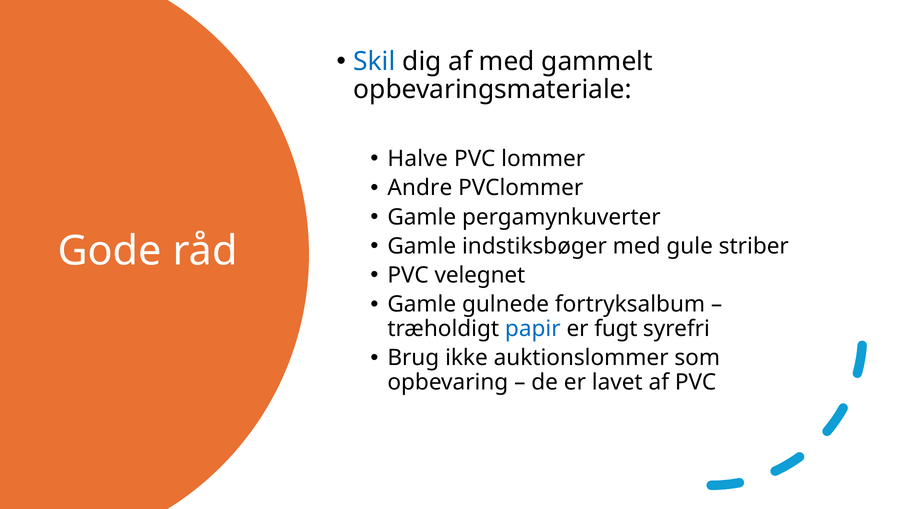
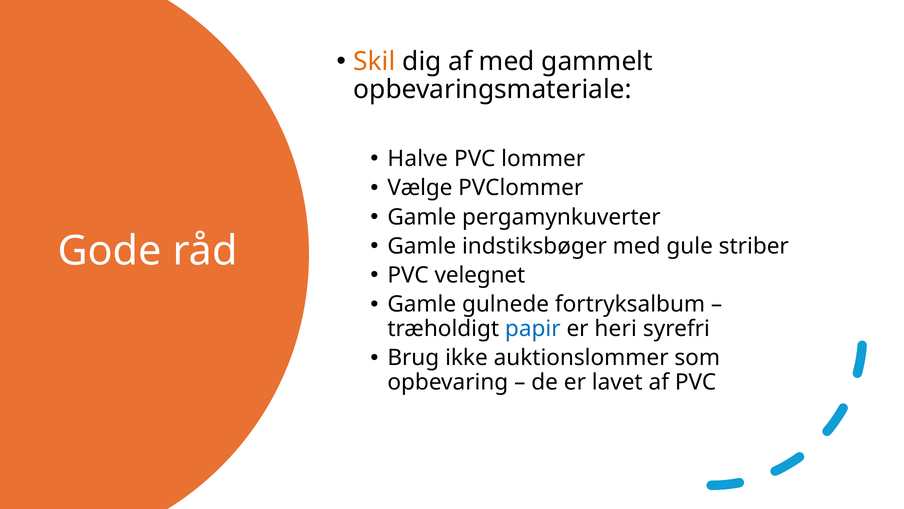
Skil colour: blue -> orange (375, 61)
Andre: Andre -> Vælge (420, 188)
fugt: fugt -> heri (616, 329)
